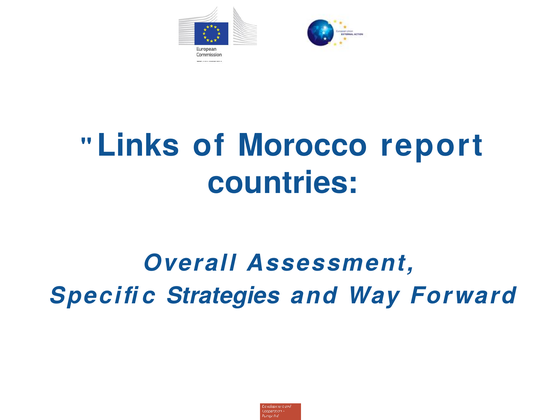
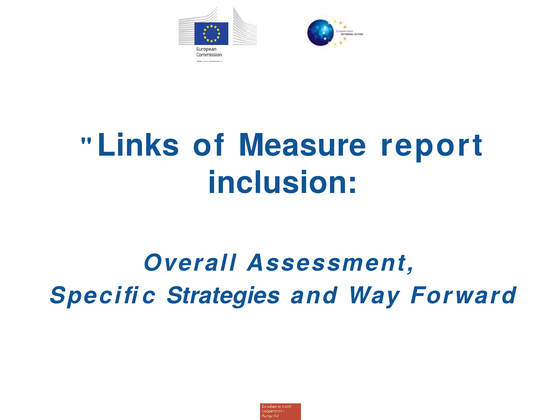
Morocco: Morocco -> Measure (302, 145)
countries: countries -> inclusion (283, 183)
